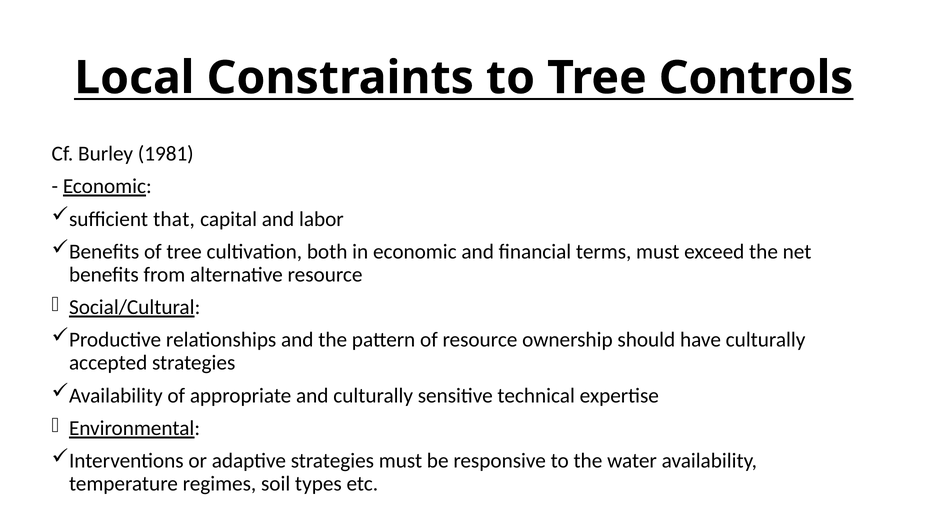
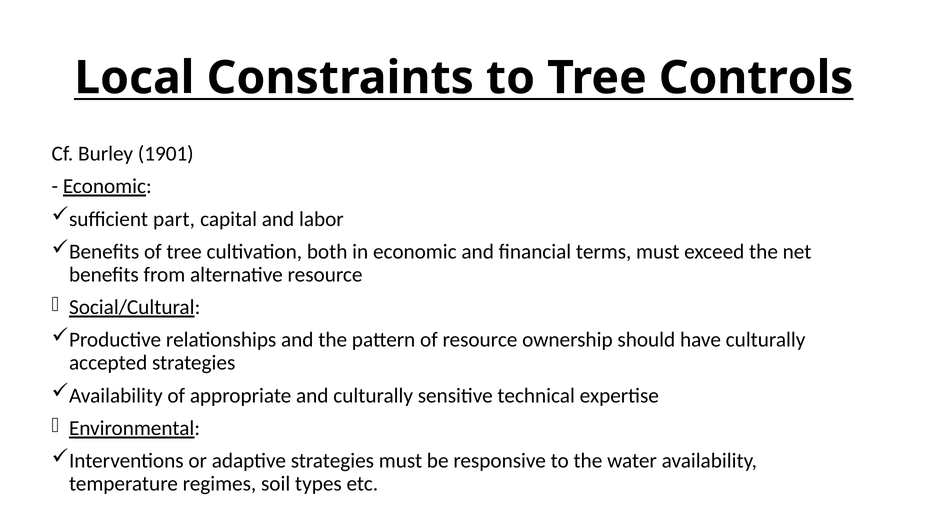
1981: 1981 -> 1901 (166, 154)
that: that -> part (174, 219)
